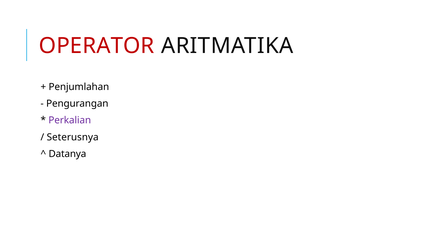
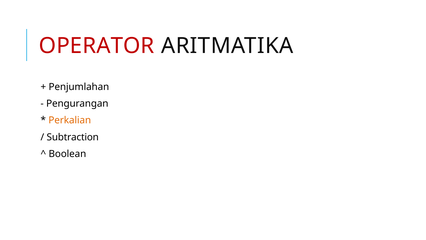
Perkalian colour: purple -> orange (70, 120)
Seterusnya: Seterusnya -> Subtraction (73, 137)
Datanya: Datanya -> Boolean (67, 154)
